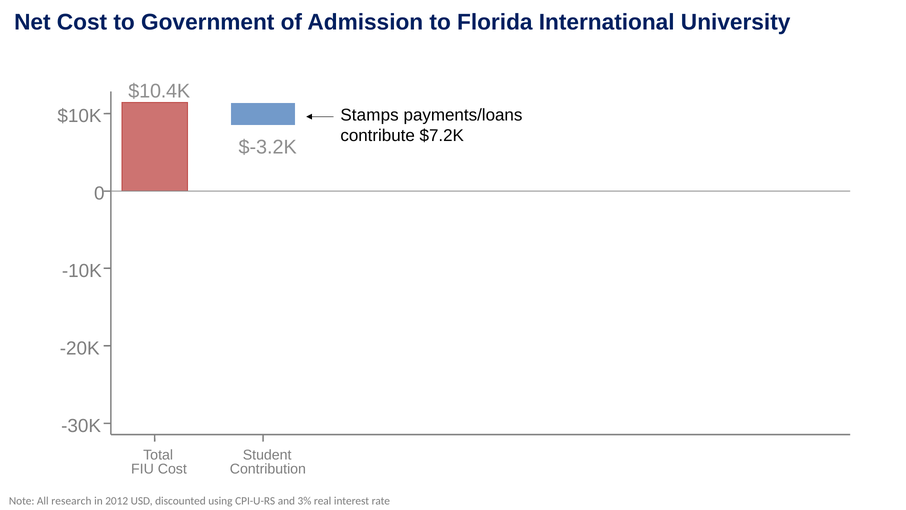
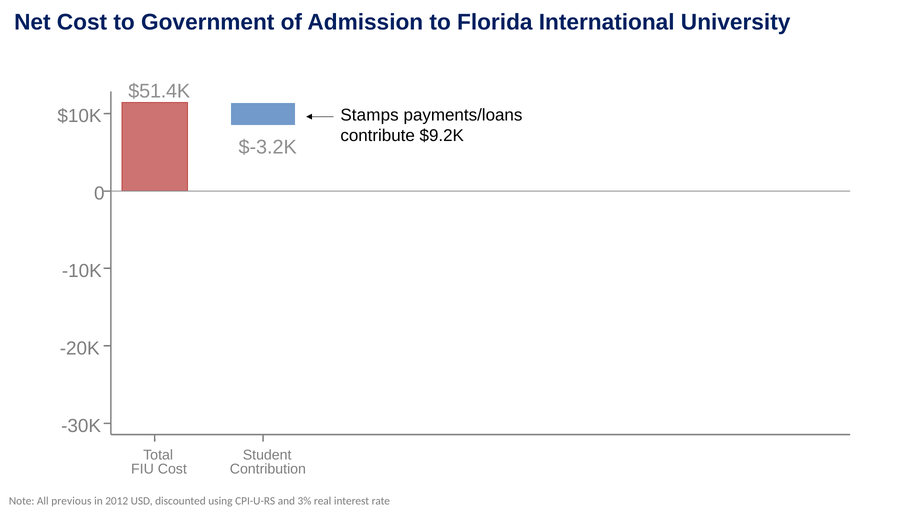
$10.4K: $10.4K -> $51.4K (159, 91)
$7.2K: $7.2K -> $9.2K (442, 135)
research: research -> previous (71, 501)
